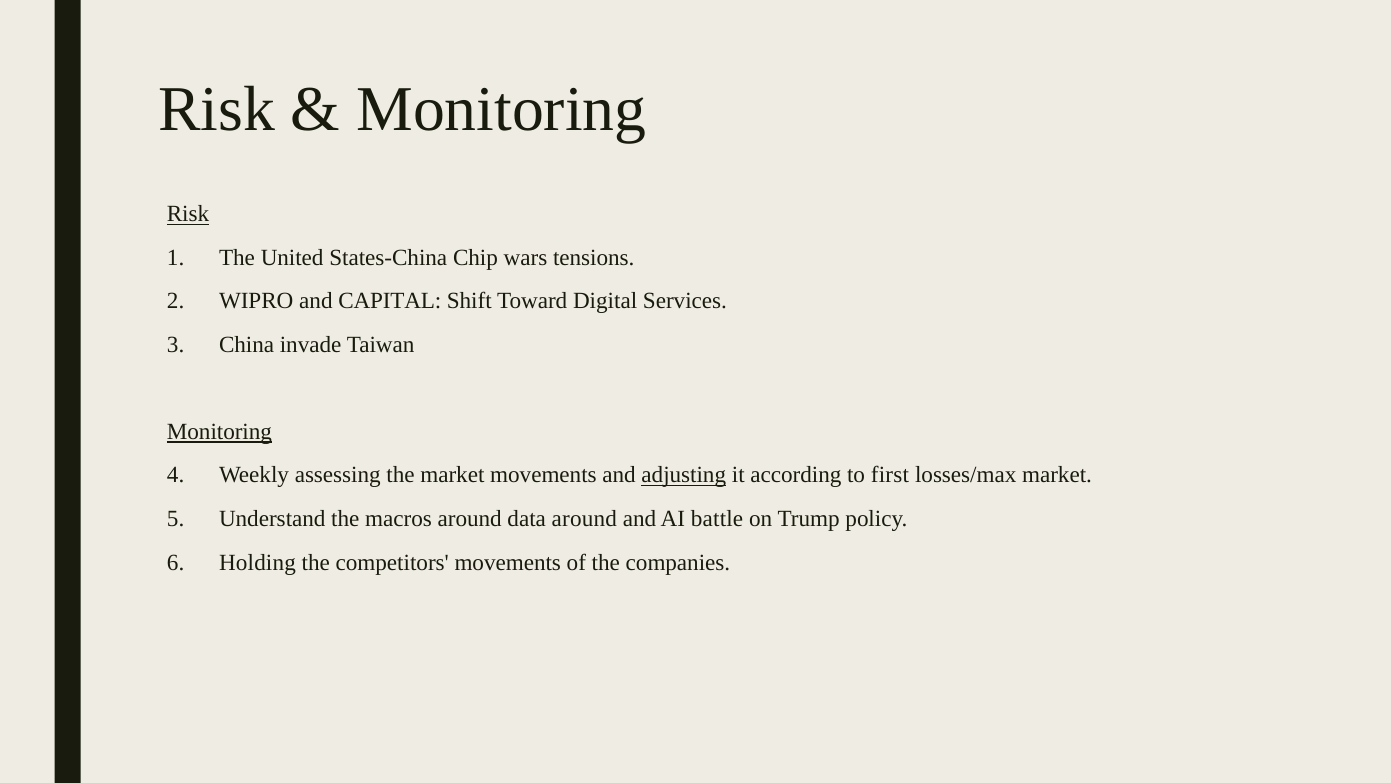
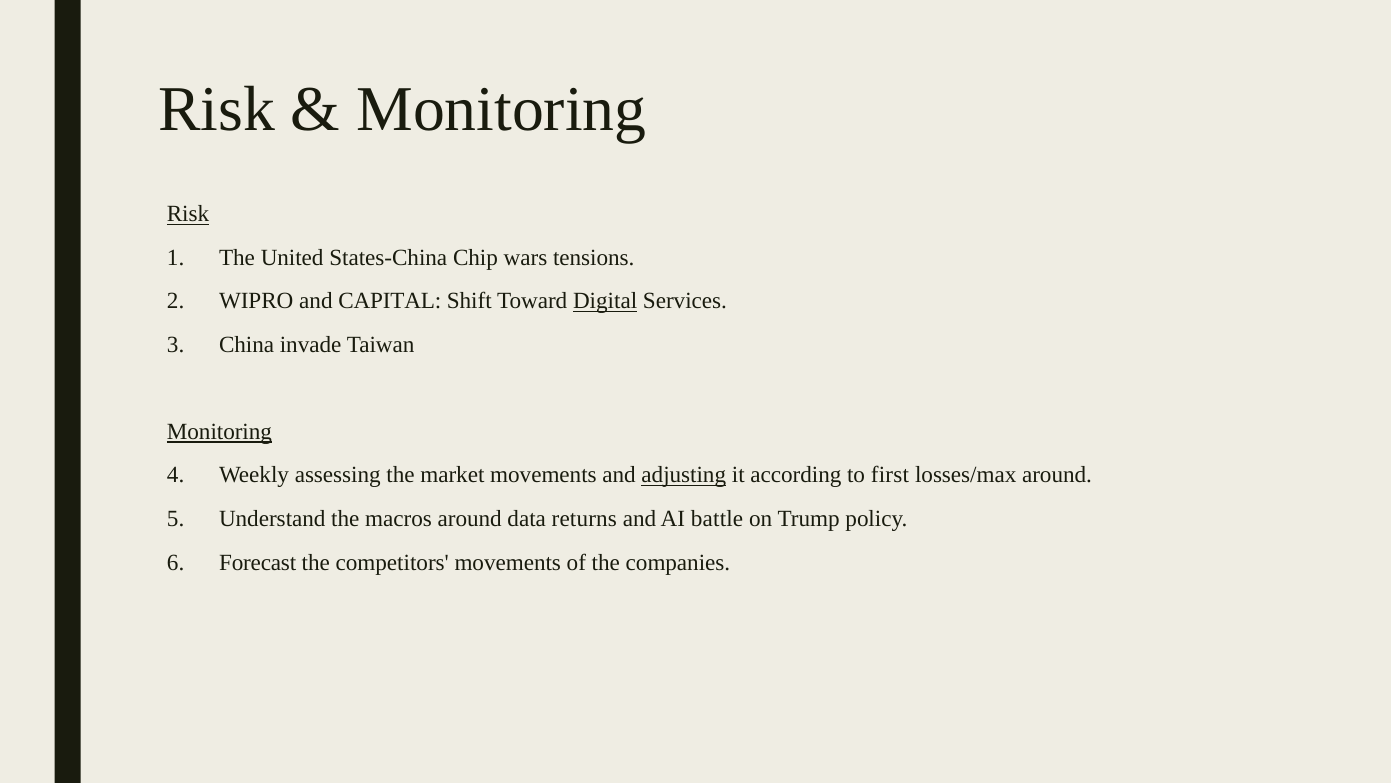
Digital underline: none -> present (605, 301)
losses/max market: market -> around (1057, 475)
data around: around -> returns (584, 518)
Holding: Holding -> Forecast (258, 562)
